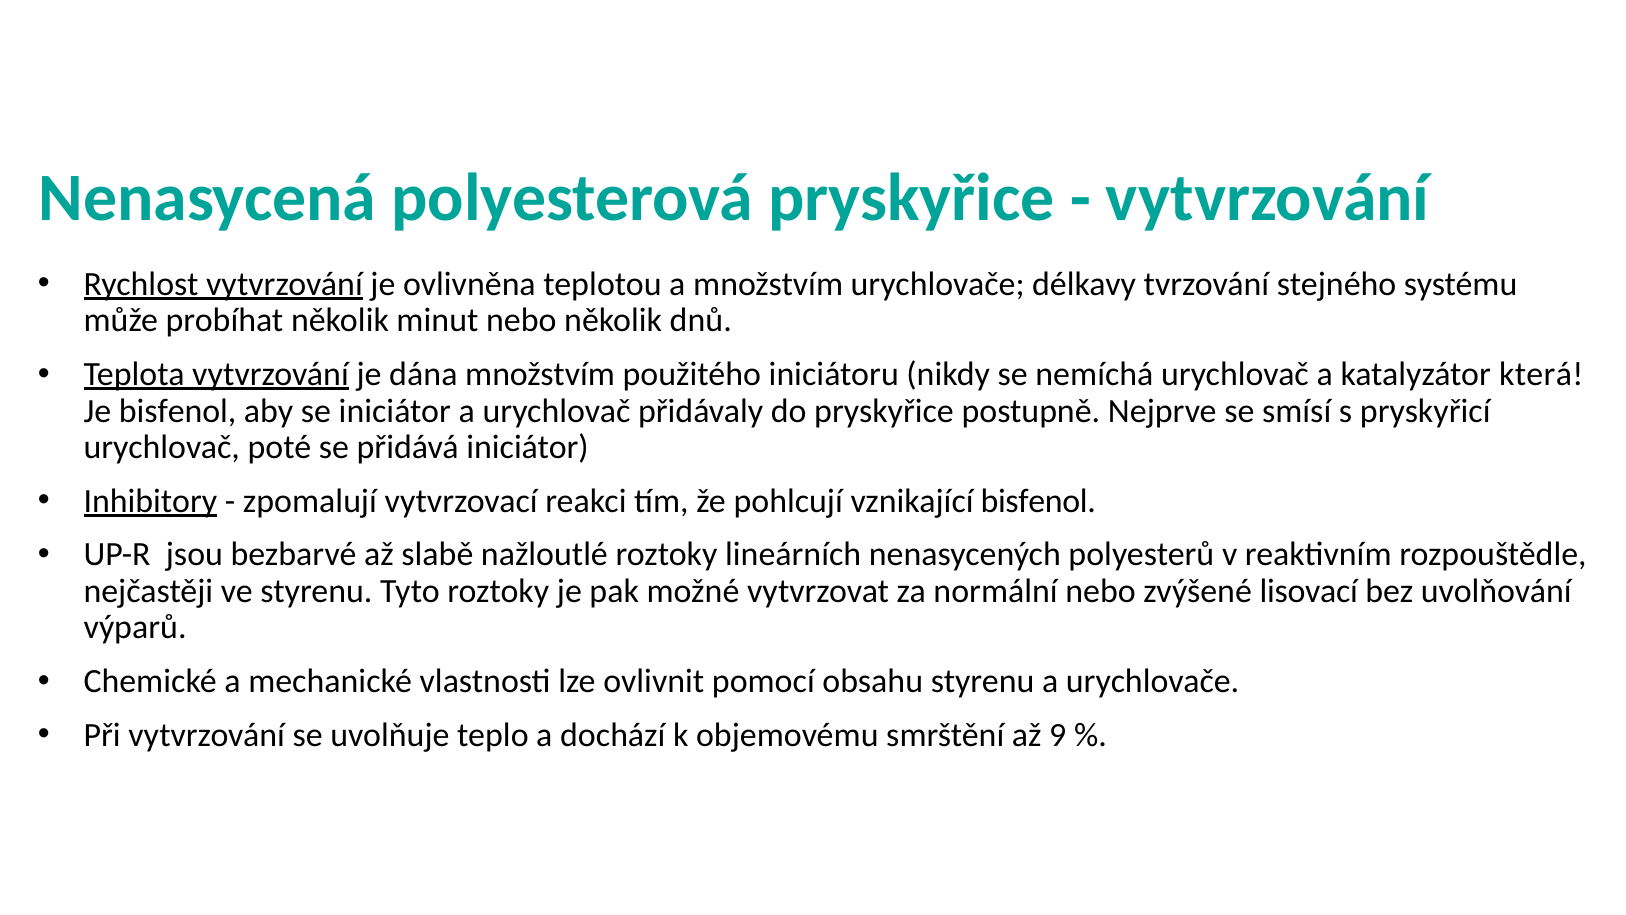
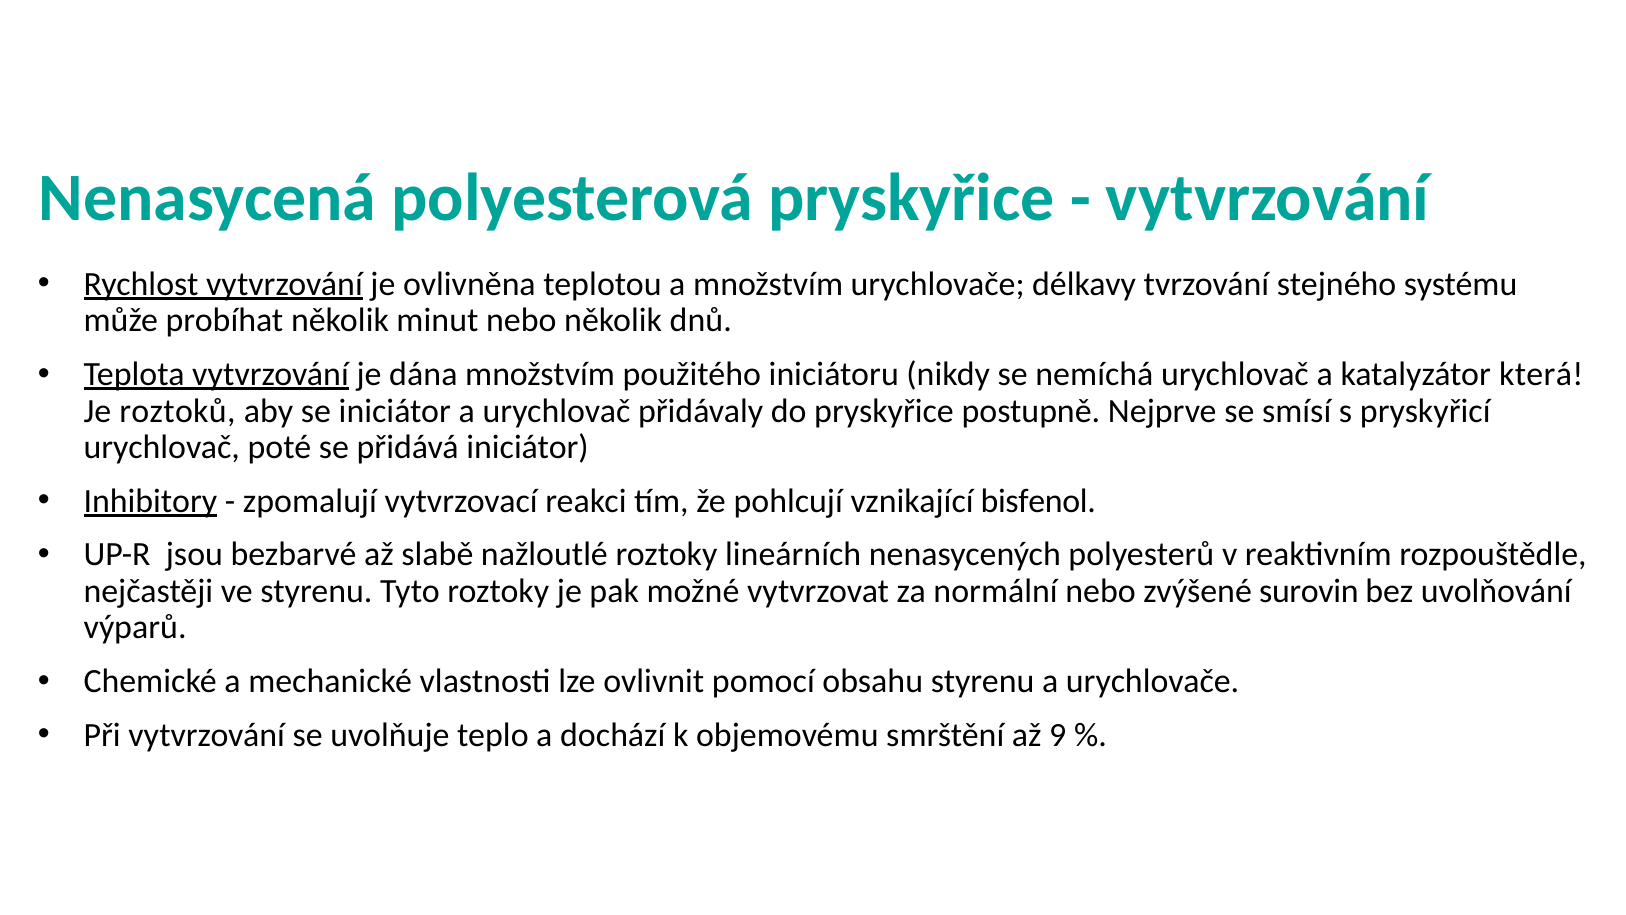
Je bisfenol: bisfenol -> roztoků (177, 411)
lisovací: lisovací -> surovin (1309, 591)
